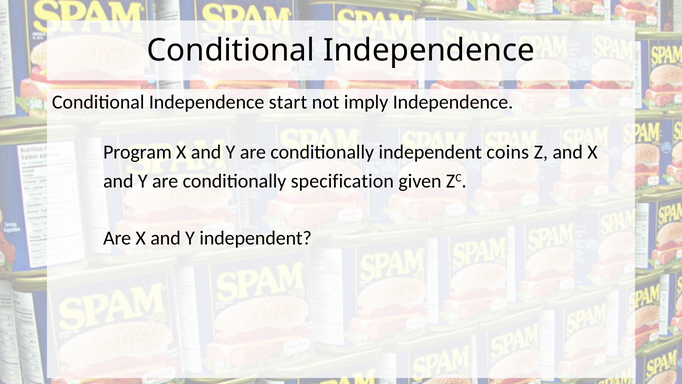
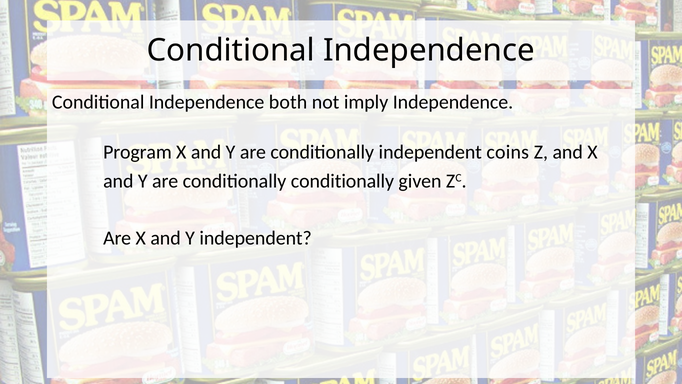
start: start -> both (288, 102)
conditionally specification: specification -> conditionally (342, 181)
